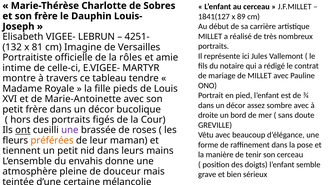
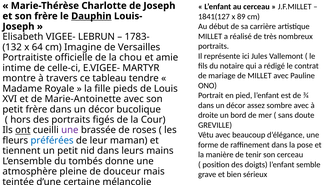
de Sobres: Sobres -> Joseph (159, 6)
Dauphin underline: none -> present (91, 16)
4251-: 4251- -> 1783- (137, 37)
81: 81 -> 64 (37, 47)
rôles: rôles -> chou (131, 58)
préférées colour: orange -> blue (52, 140)
envahis: envahis -> tombés (86, 161)
